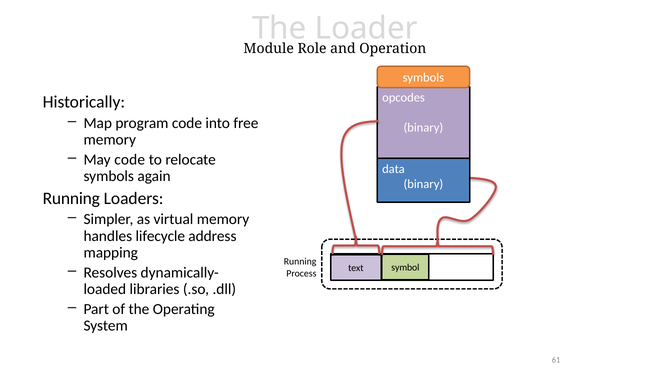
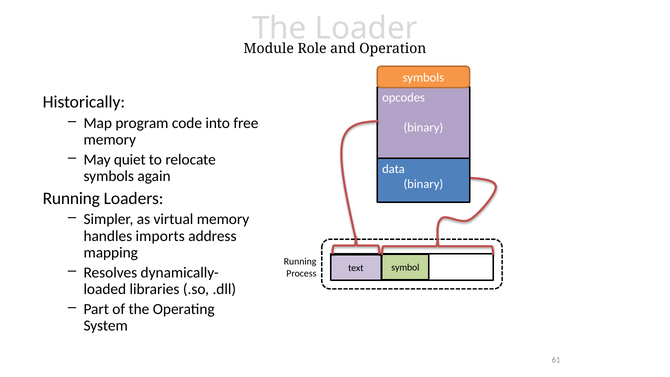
May code: code -> quiet (130, 160)
lifecycle: lifecycle -> imports (160, 236)
